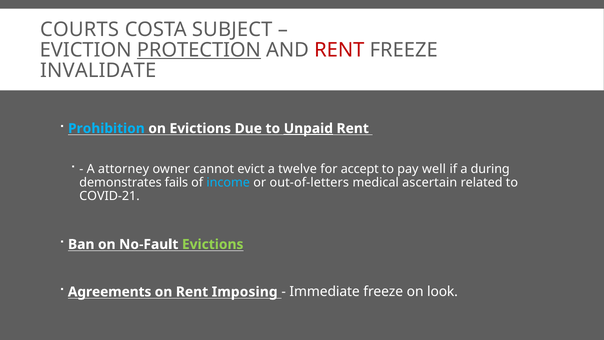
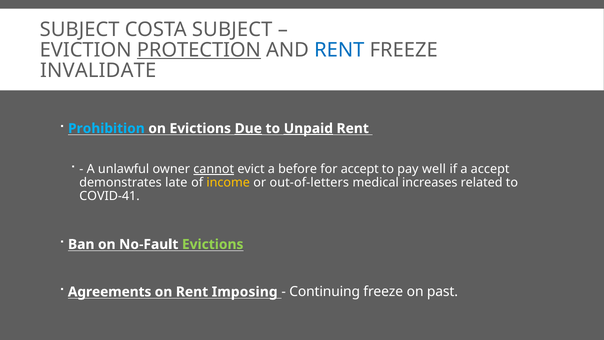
COURTS: COURTS -> SUBJECT (80, 29)
RENT colour: red -> blue (339, 50)
Due underline: none -> present (248, 128)
attorney: attorney -> unlawful (124, 169)
cannot underline: none -> present (214, 169)
twelve: twelve -> before (298, 169)
a during: during -> accept (490, 169)
fails: fails -> late (176, 183)
income colour: light blue -> yellow (228, 183)
ascertain: ascertain -> increases (430, 183)
COVID-21: COVID-21 -> COVID-41 (109, 196)
Immediate: Immediate -> Continuing (325, 292)
look: look -> past (443, 292)
